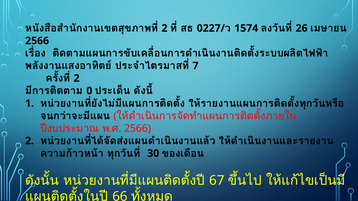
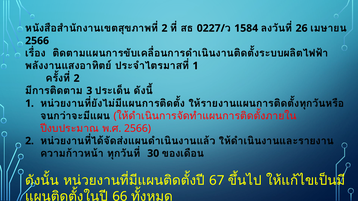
1574: 1574 -> 1584 (246, 28)
7: 7 -> 1 (196, 66)
0: 0 -> 3 (89, 91)
